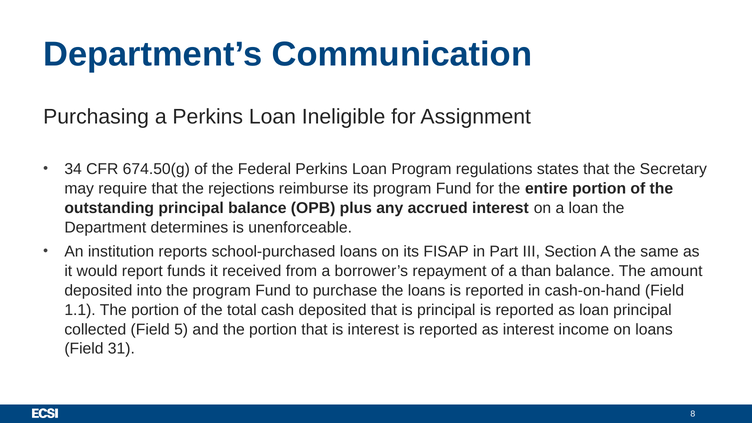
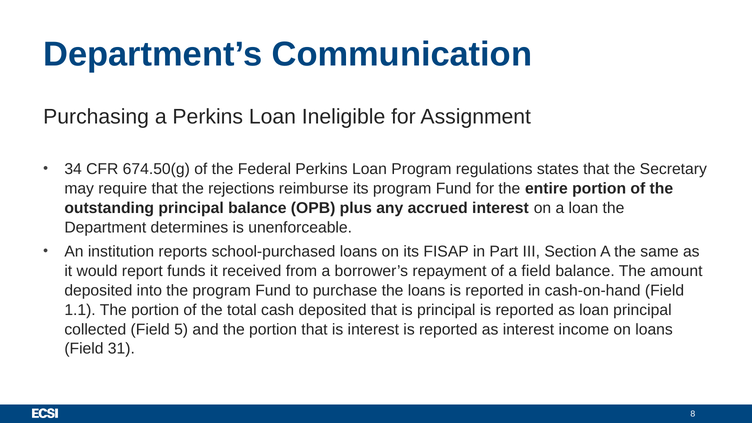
a than: than -> field (536, 271)
